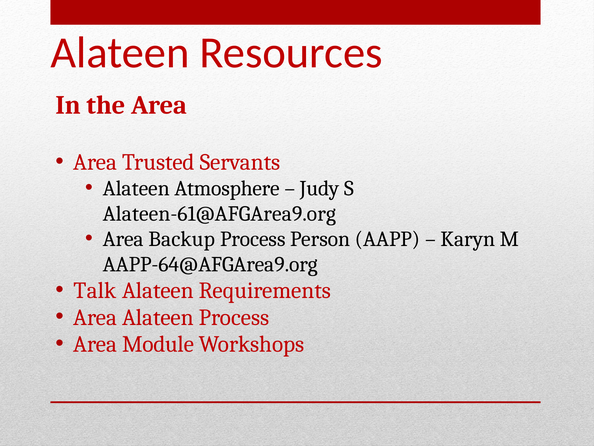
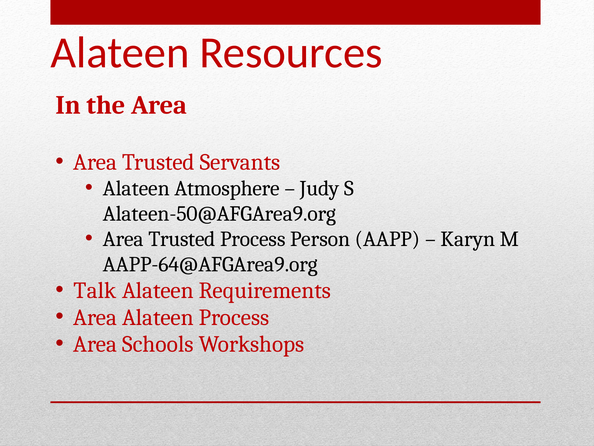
Alateen-61@AFGArea9.org: Alateen-61@AFGArea9.org -> Alateen-50@AFGArea9.org (220, 213)
Backup: Backup -> Trusted (182, 239)
Module: Module -> Schools (158, 344)
